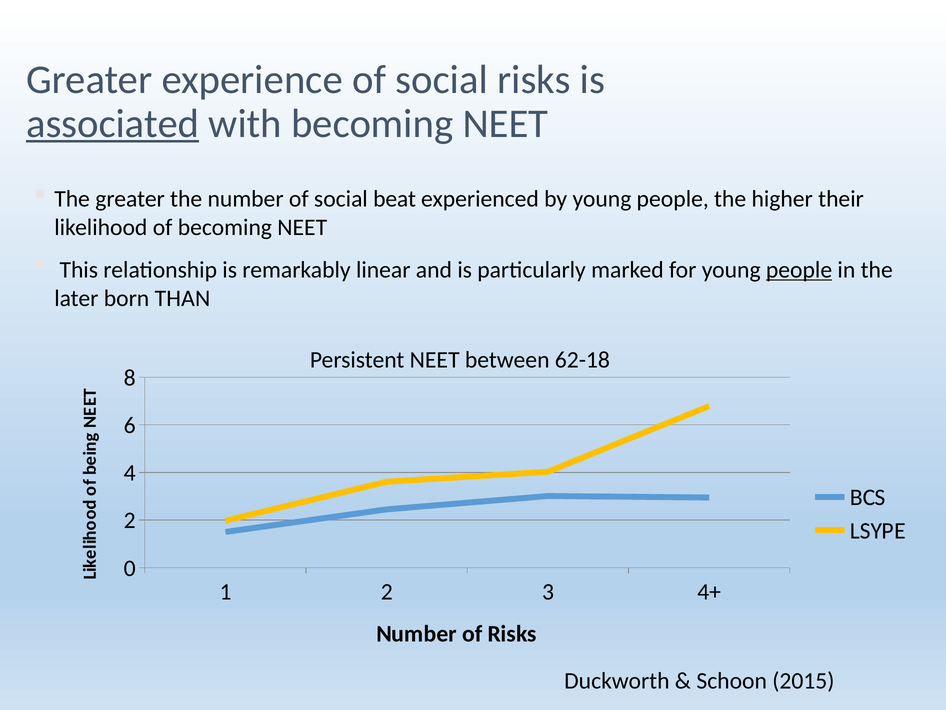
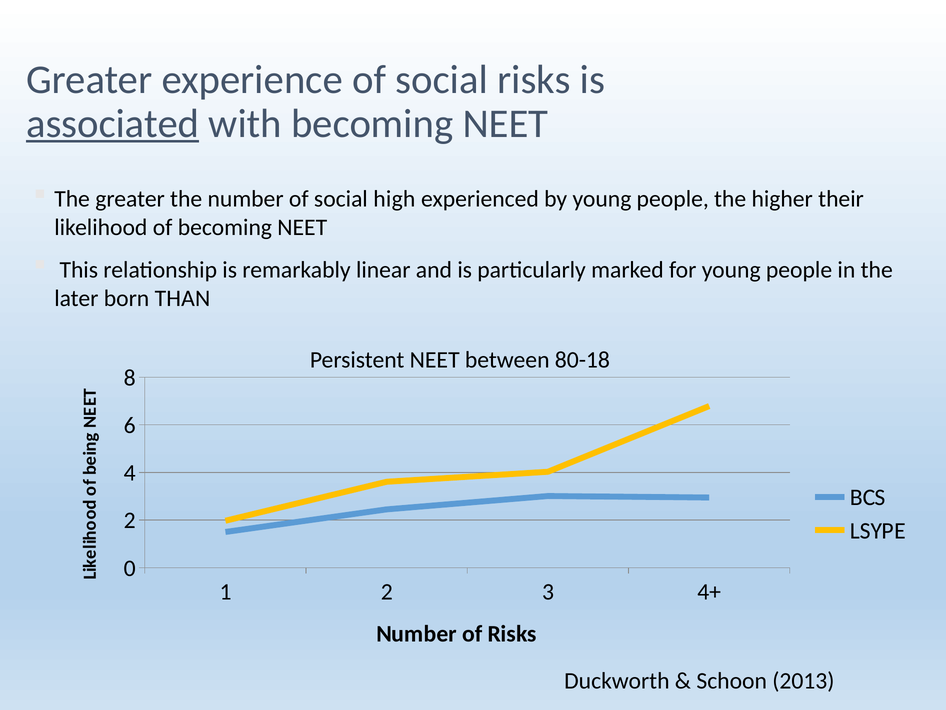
beat: beat -> high (394, 199)
people underline: present -> none (799, 270)
62-18: 62-18 -> 80-18 (582, 360)
2015: 2015 -> 2013 (803, 681)
